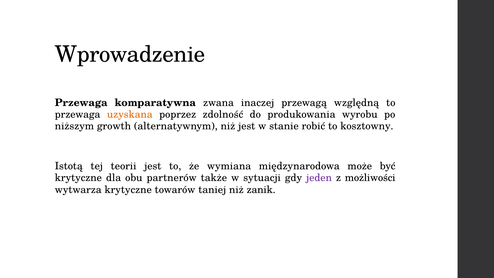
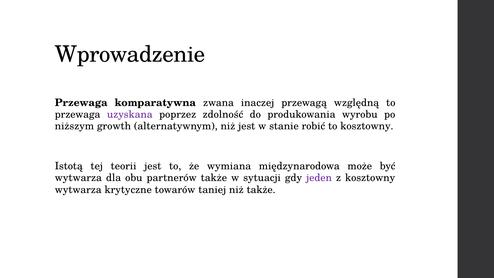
uzyskana colour: orange -> purple (130, 114)
krytyczne: krytyczne -> wytwarza (78, 178)
z możliwości: możliwości -> kosztowny (370, 178)
niż zanik: zanik -> także (261, 190)
